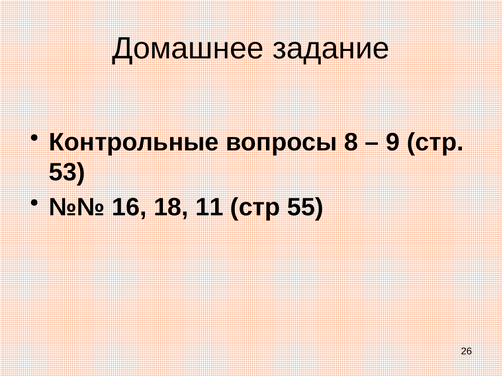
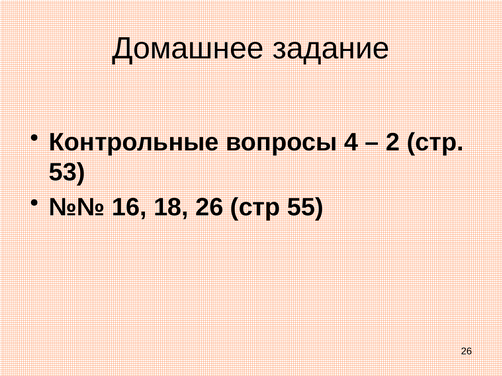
8: 8 -> 4 (351, 142)
9: 9 -> 2 (393, 142)
18 11: 11 -> 26 (209, 208)
